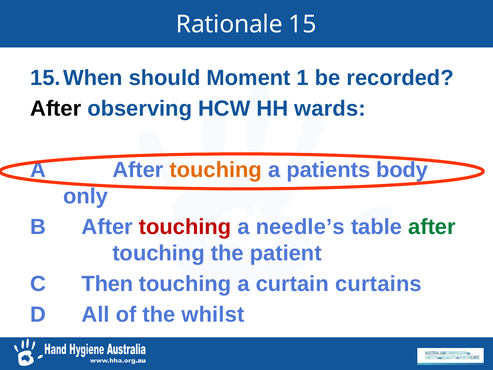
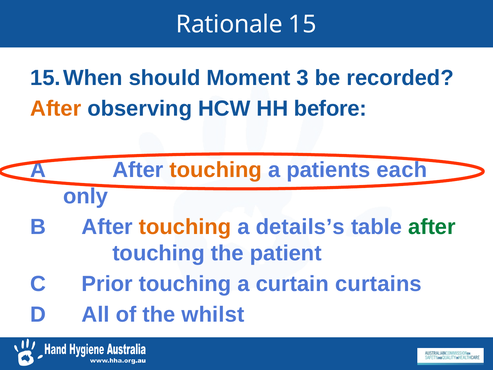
1: 1 -> 3 (303, 78)
After colour: black -> orange (56, 109)
wards: wards -> before (330, 109)
body: body -> each (402, 170)
touching colour: red -> orange (185, 227)
needle’s: needle’s -> details’s (300, 227)
Then: Then -> Prior (107, 284)
